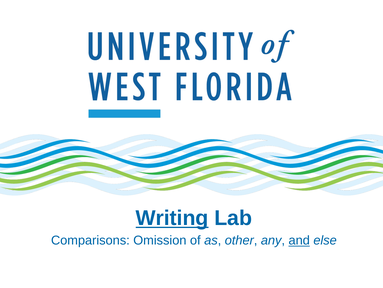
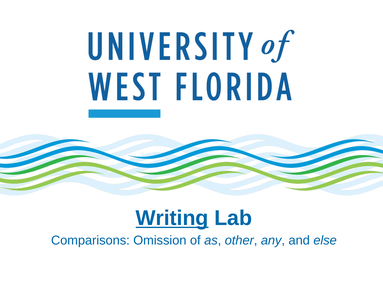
and underline: present -> none (299, 240)
